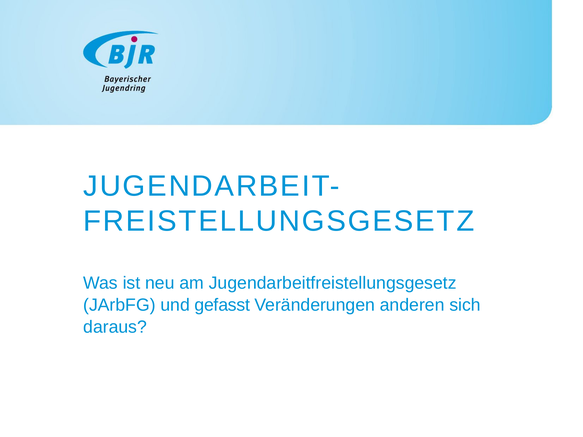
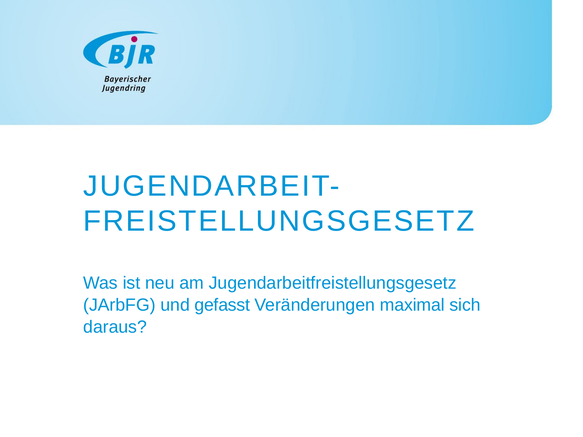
anderen: anderen -> maximal (412, 305)
